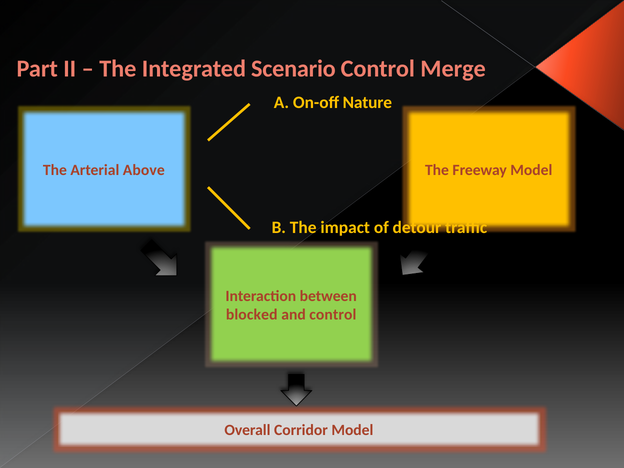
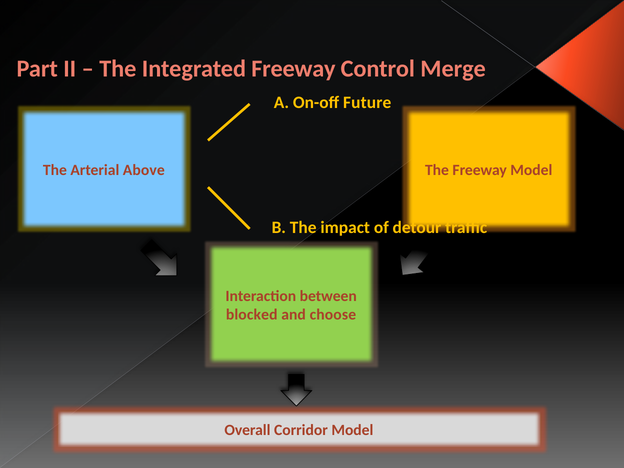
Integrated Scenario: Scenario -> Freeway (293, 69)
Nature: Nature -> Future (367, 103)
and control: control -> choose (333, 315)
